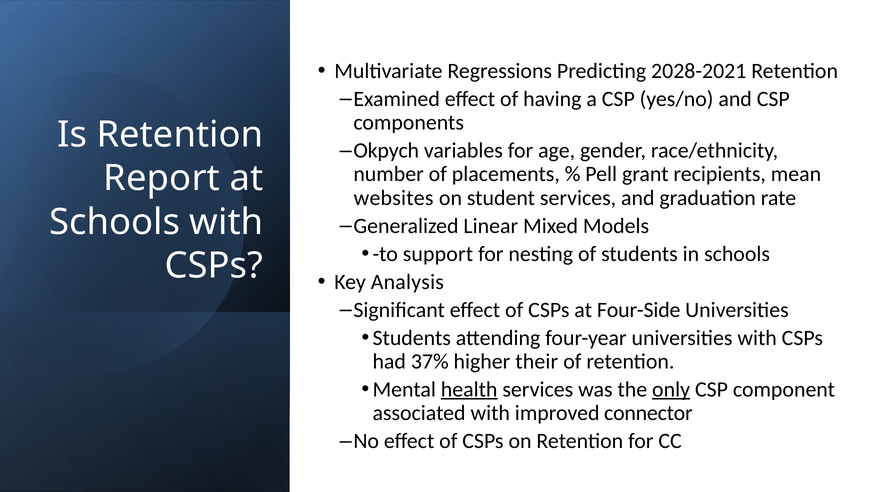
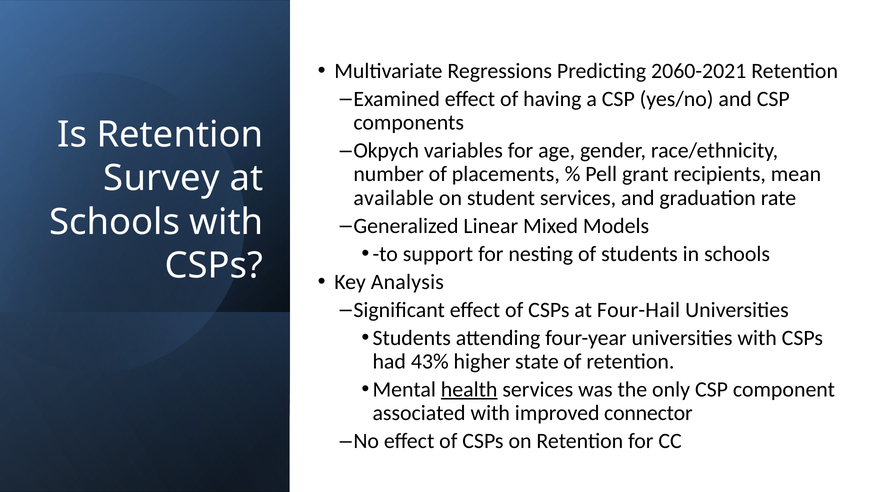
2028-2021: 2028-2021 -> 2060-2021 (699, 71)
Report: Report -> Survey (162, 178)
websites: websites -> available (394, 198)
Four-Side: Four-Side -> Four-Hail (639, 310)
37%: 37% -> 43% (430, 362)
their: their -> state (537, 362)
only underline: present -> none (671, 390)
